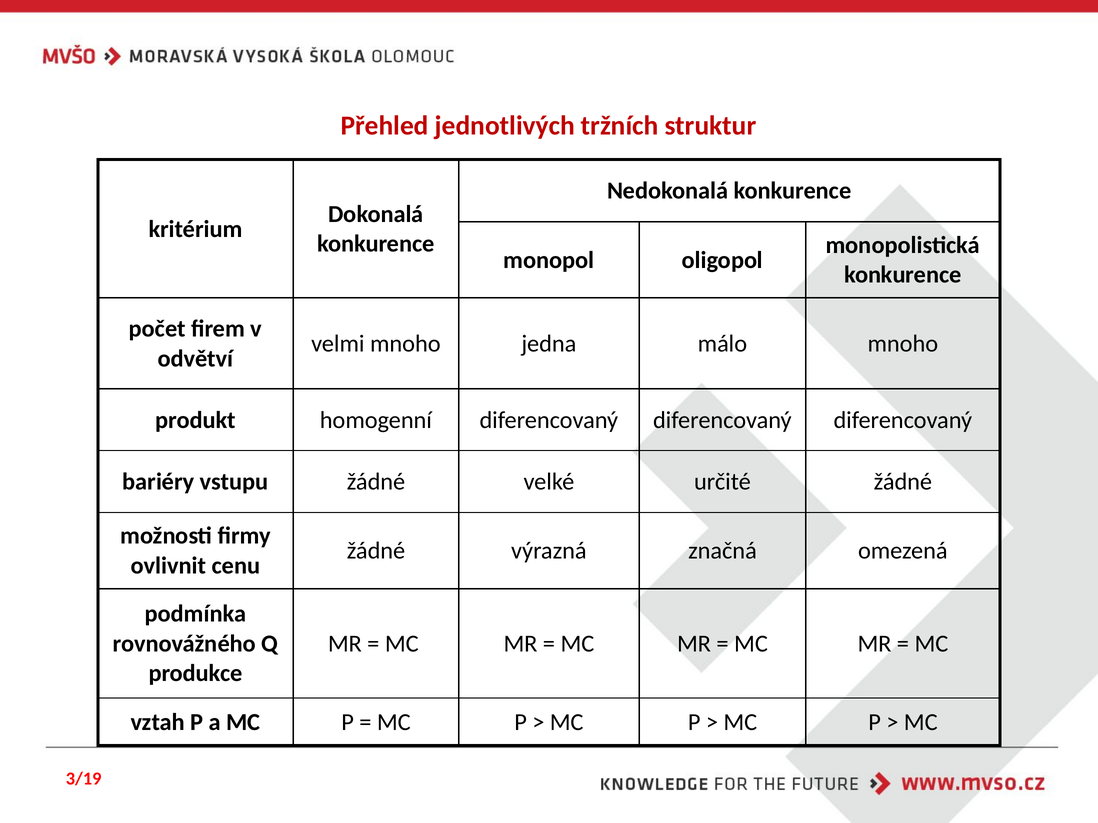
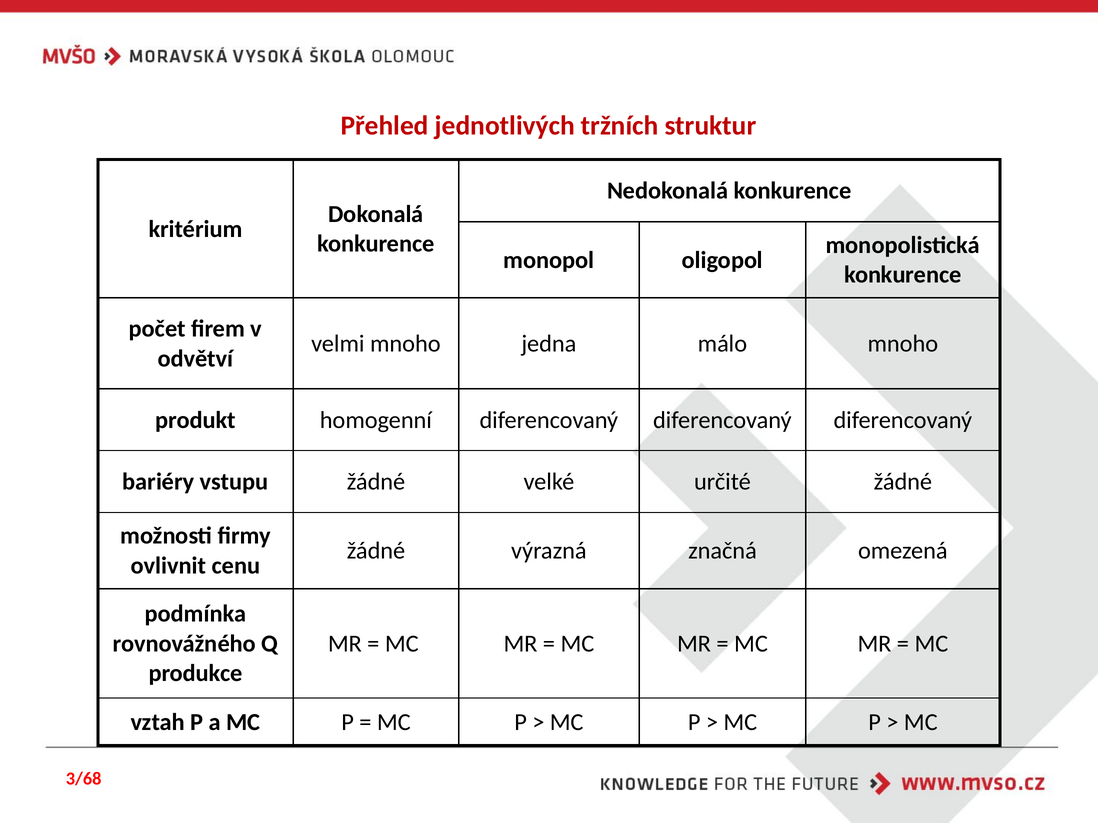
3/19: 3/19 -> 3/68 (84, 779)
